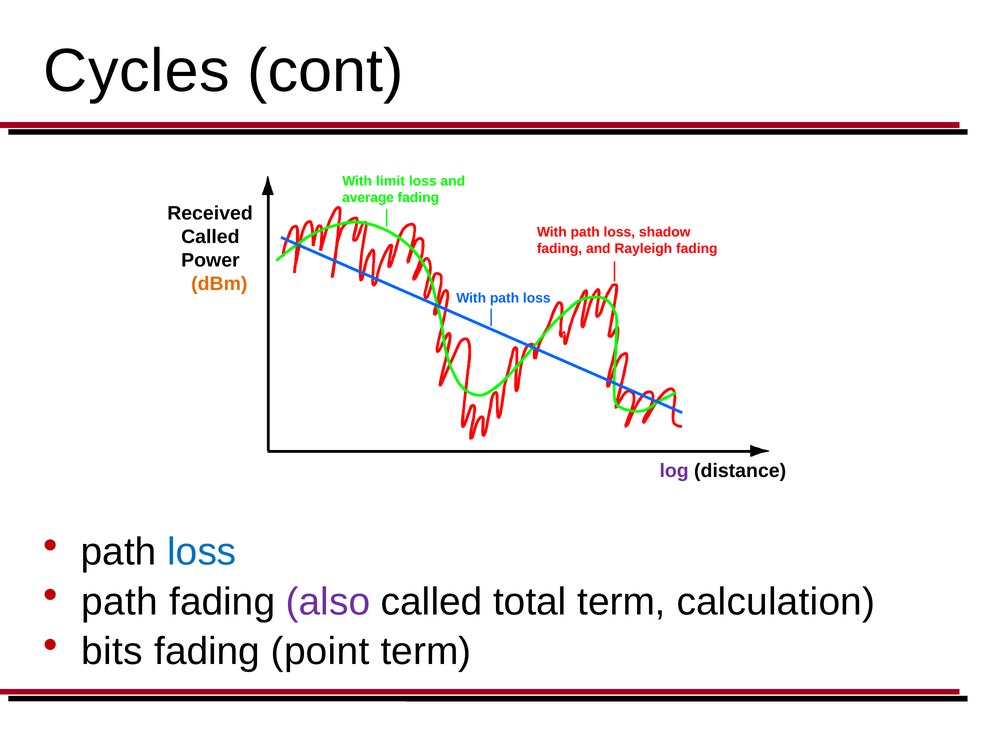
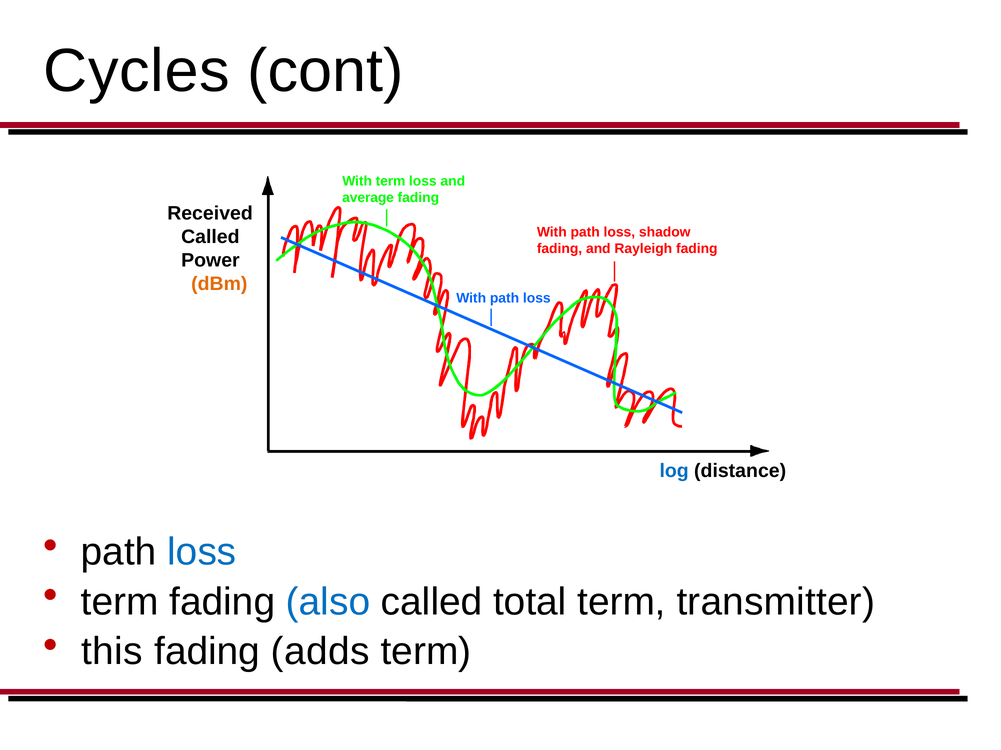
With limit: limit -> term (391, 181)
log colour: purple -> blue (674, 471)
path: path -> term (120, 602)
also colour: purple -> blue (328, 602)
calculation: calculation -> transmitter (776, 602)
bits: bits -> this (112, 652)
point: point -> adds (320, 652)
